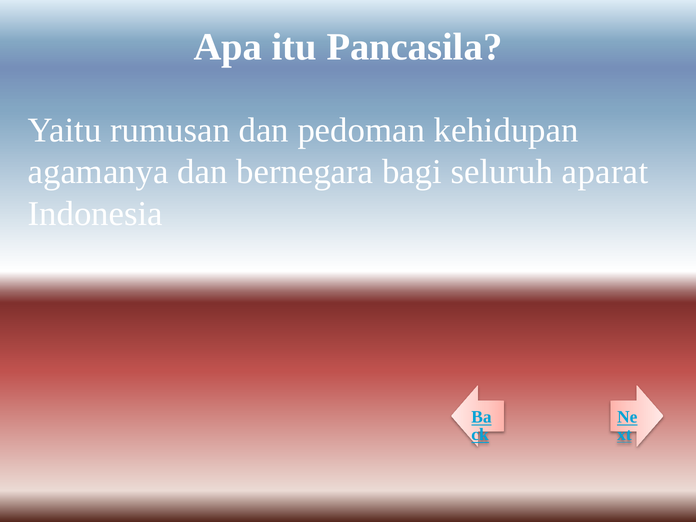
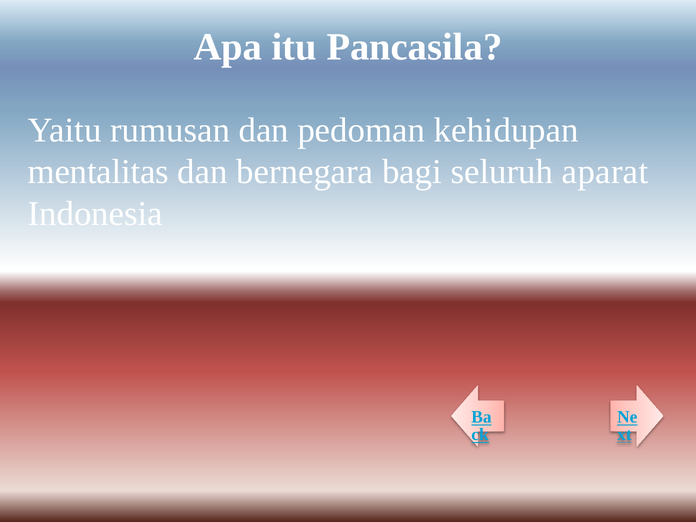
agamanya: agamanya -> mentalitas (98, 172)
